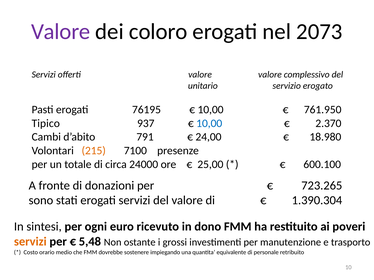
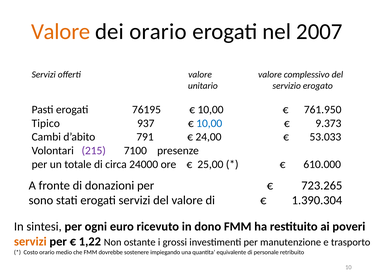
Valore colour: purple -> orange (61, 32)
dei coloro: coloro -> orario (158, 32)
2073: 2073 -> 2007 (319, 32)
2.370: 2.370 -> 9.373 (328, 123)
18.980: 18.980 -> 53.033 (325, 137)
215 colour: orange -> purple (94, 151)
600.100: 600.100 -> 610.000 (322, 165)
5,48: 5,48 -> 1,22 (90, 242)
